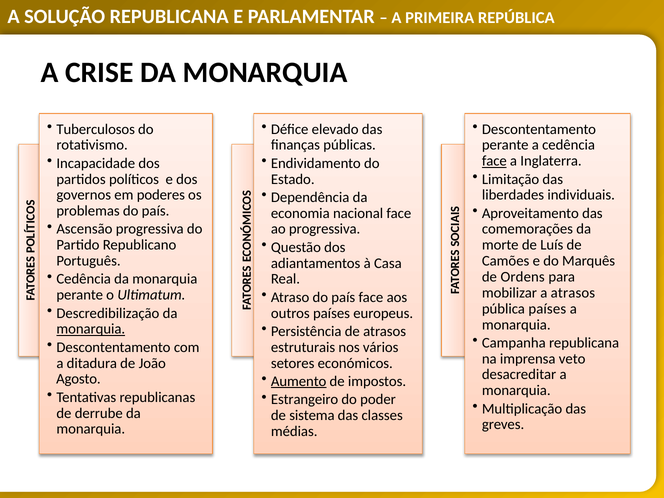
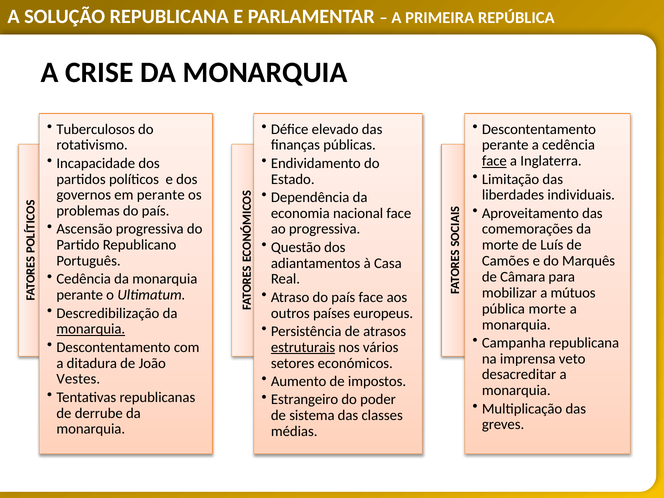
em poderes: poderes -> perante (161, 195)
Ordens: Ordens -> Câmara (523, 277)
a atrasos: atrasos -> mútuos (573, 293)
pública países: países -> morte (547, 309)
estruturais underline: none -> present (303, 347)
Agosto: Agosto -> Vestes (78, 379)
Aumento underline: present -> none (299, 381)
